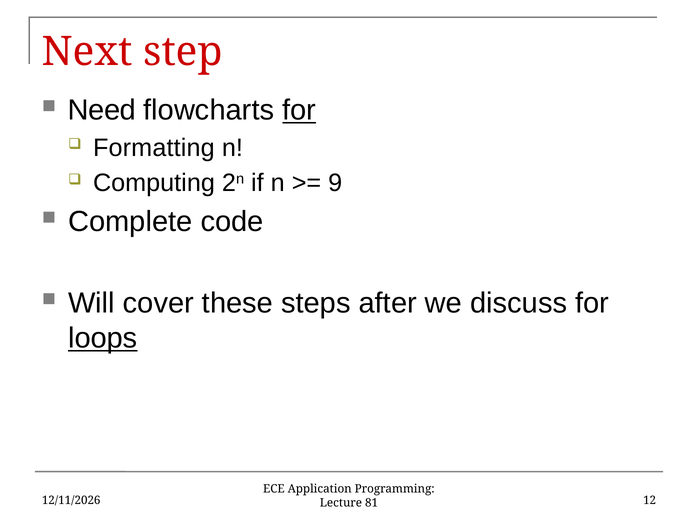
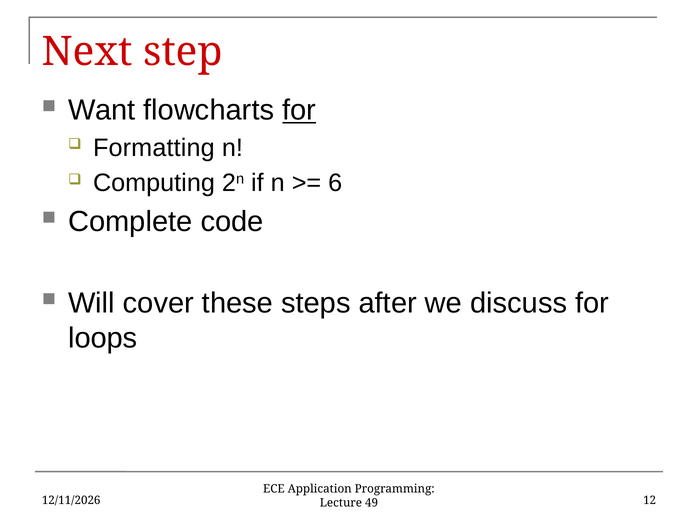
Need: Need -> Want (102, 110)
9: 9 -> 6 (335, 183)
loops underline: present -> none (103, 338)
81: 81 -> 49 (372, 502)
